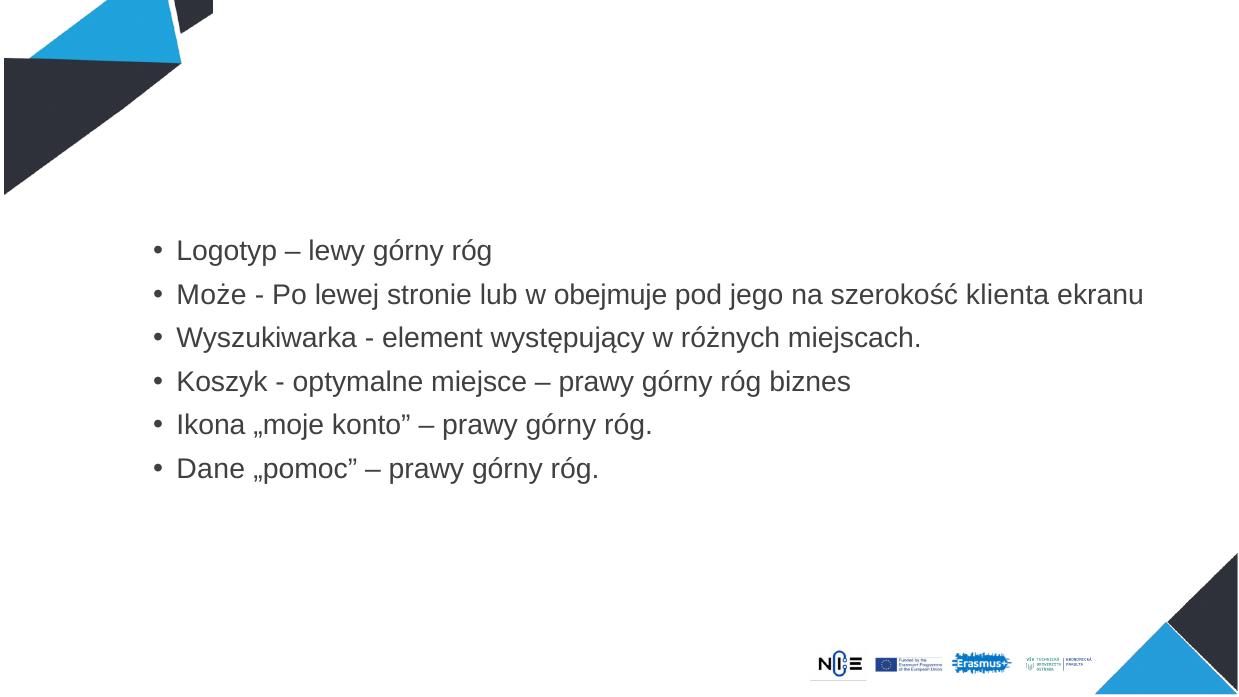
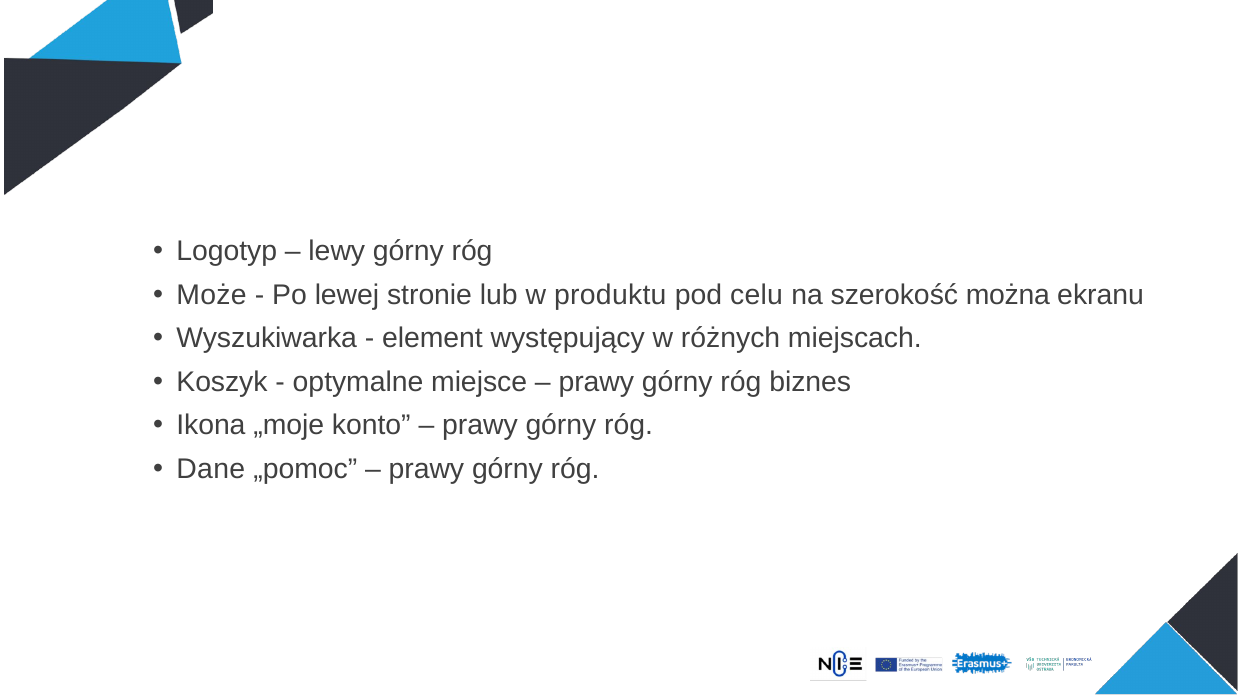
obejmuje: obejmuje -> produktu (610, 295)
jego: jego -> celu (757, 295)
klienta: klienta -> można (1008, 295)
